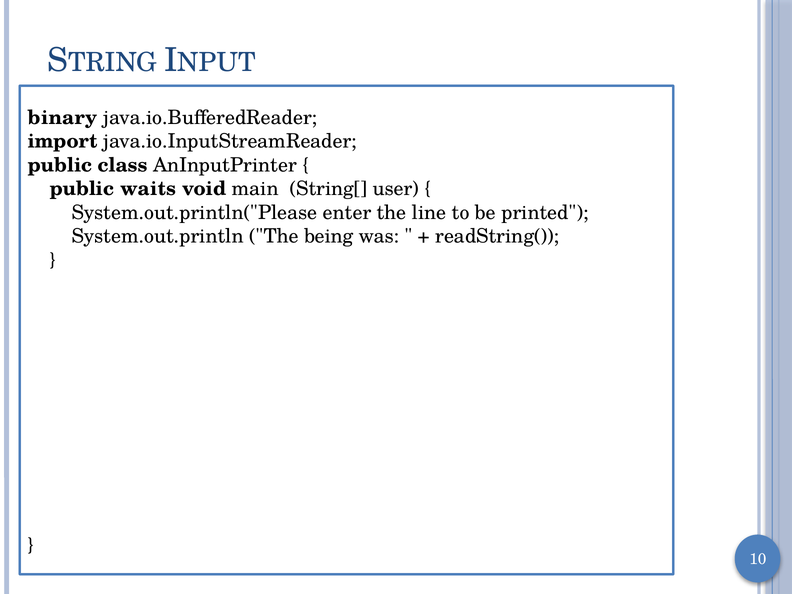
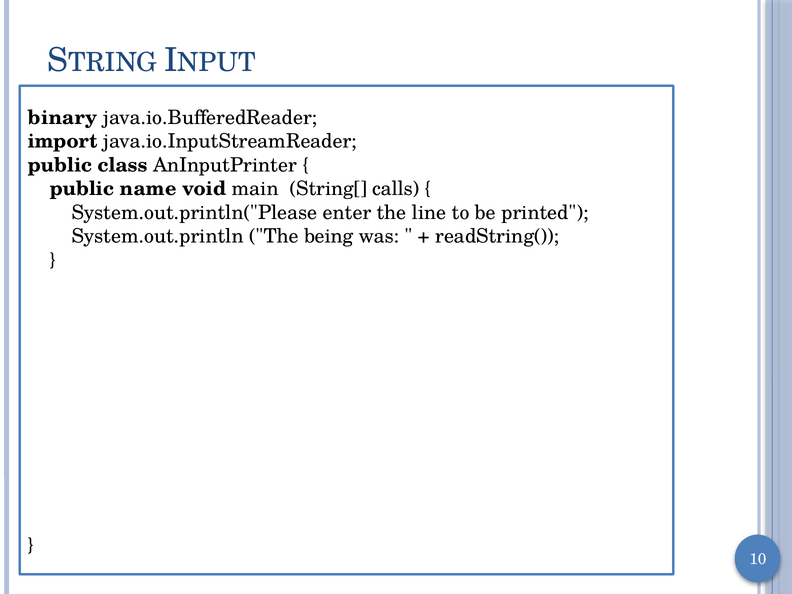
waits: waits -> name (148, 189)
user: user -> calls (396, 189)
